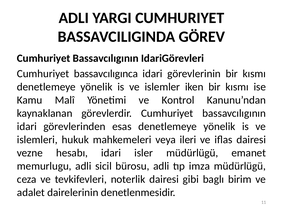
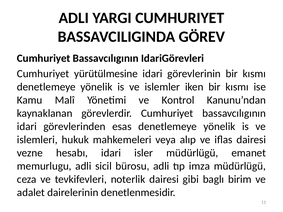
bassavcılıgınca: bassavcılıgınca -> yürütülmesine (106, 74)
ileri: ileri -> alıp (188, 140)
